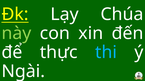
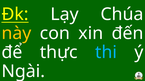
này colour: light green -> yellow (16, 34)
